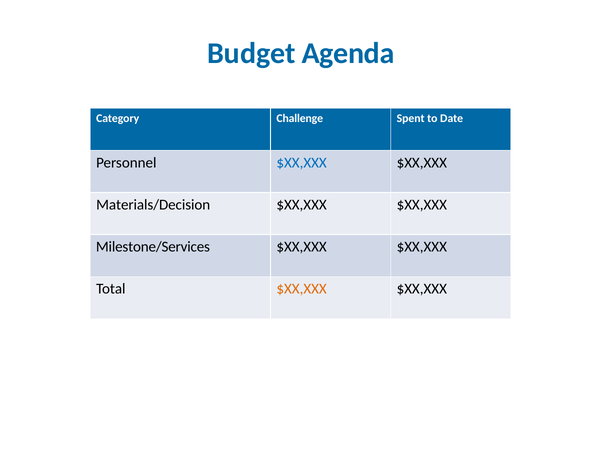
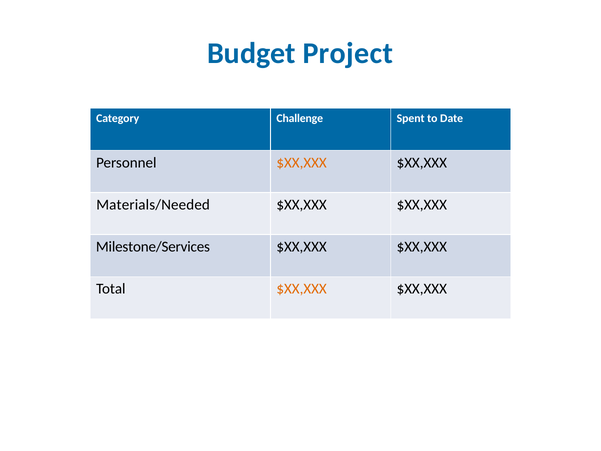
Agenda: Agenda -> Project (348, 53)
$XX,XXX colour: blue -> orange (302, 163)
Materials/Decision: Materials/Decision -> Materials/Needed (153, 205)
